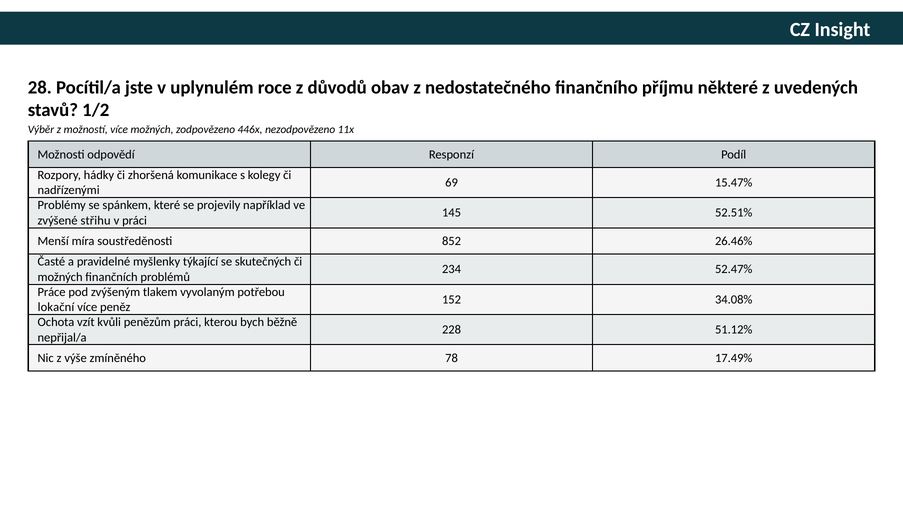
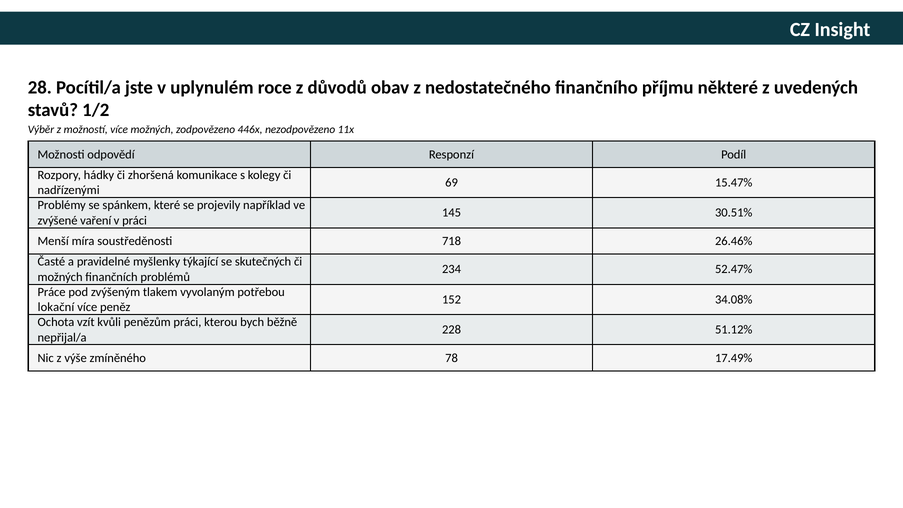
52.51%: 52.51% -> 30.51% (734, 213)
střihu: střihu -> vaření (96, 221)
852: 852 -> 718 (452, 241)
